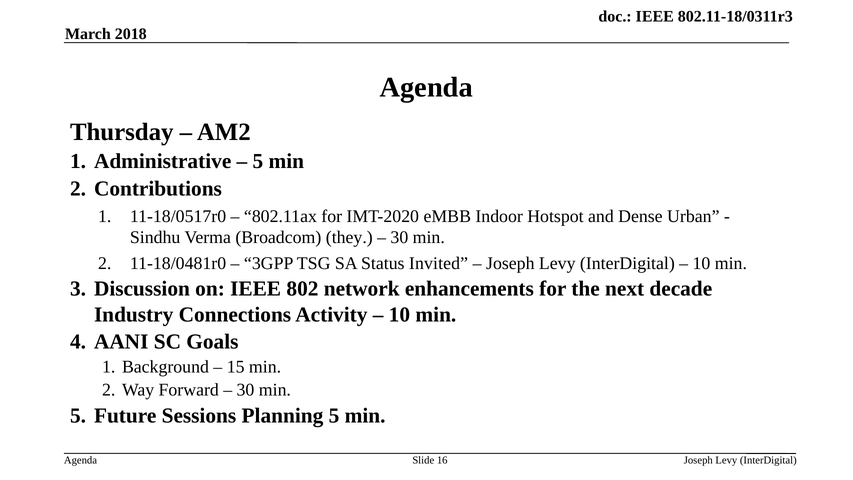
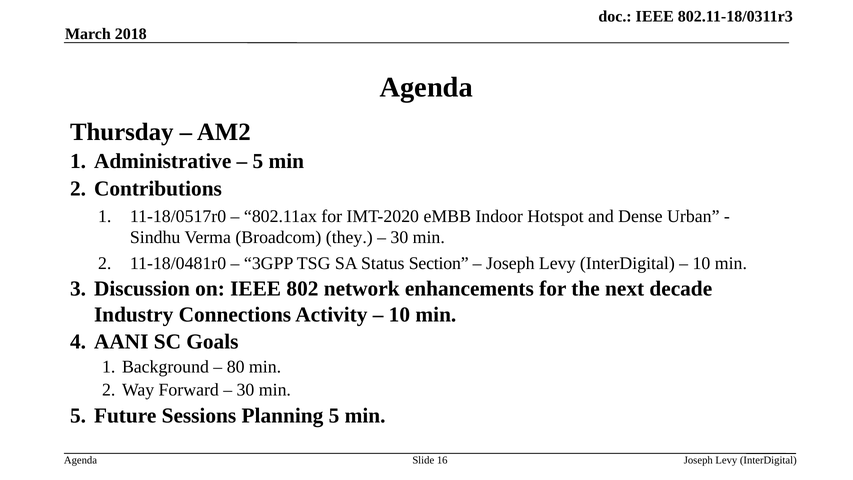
Invited: Invited -> Section (439, 263)
15: 15 -> 80 (236, 367)
